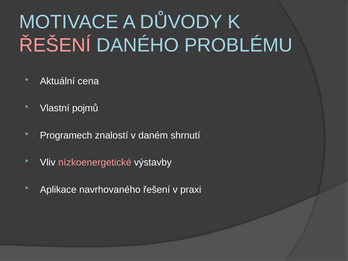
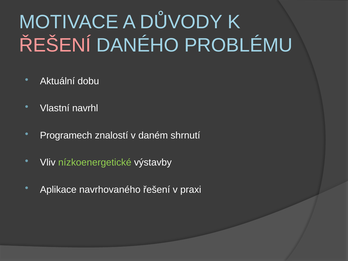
cena: cena -> dobu (88, 81)
pojmů: pojmů -> navrhl (85, 108)
nízkoenergetické colour: pink -> light green (95, 162)
